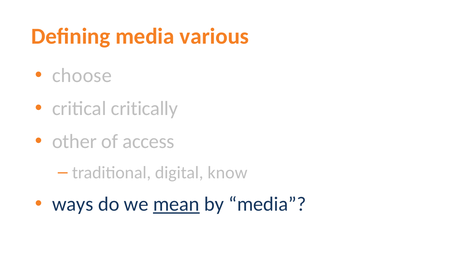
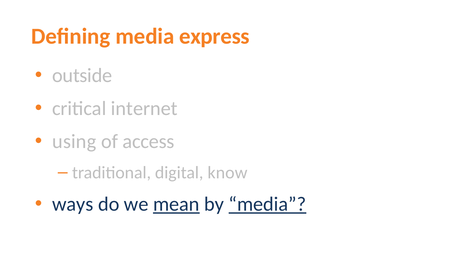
various: various -> express (214, 36)
choose: choose -> outside (82, 76)
critically: critically -> internet (144, 109)
other: other -> using (74, 142)
media underline: none -> present (267, 205)
